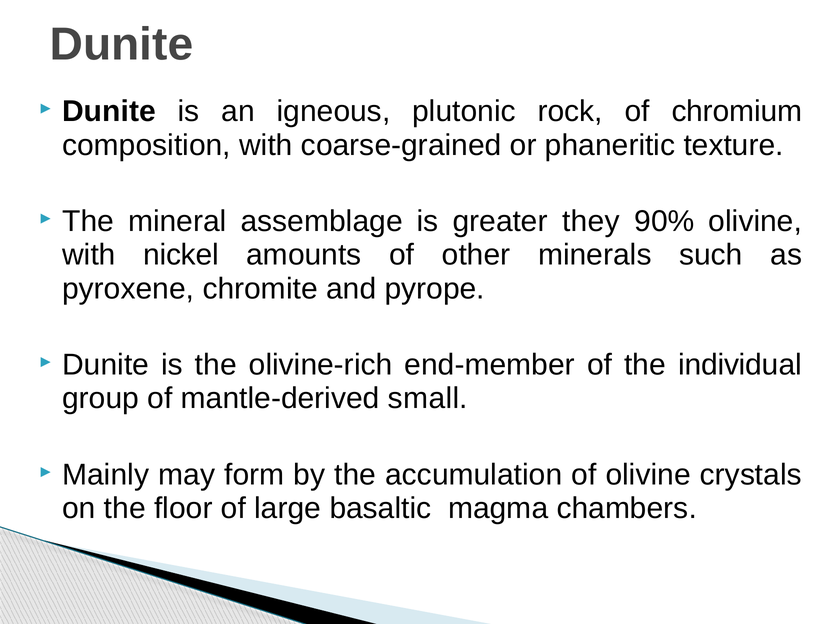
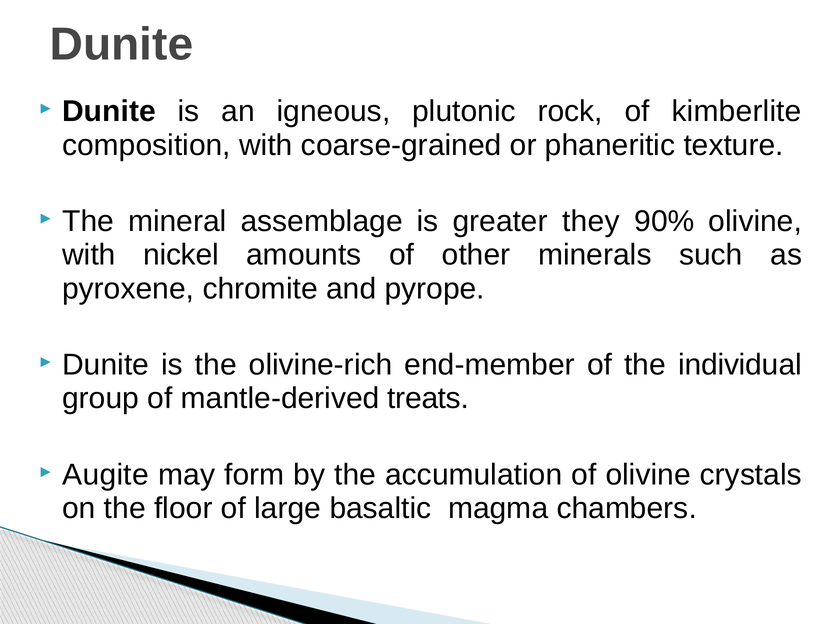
chromium: chromium -> kimberlite (737, 112)
small: small -> treats (428, 399)
Mainly: Mainly -> Augite (106, 475)
